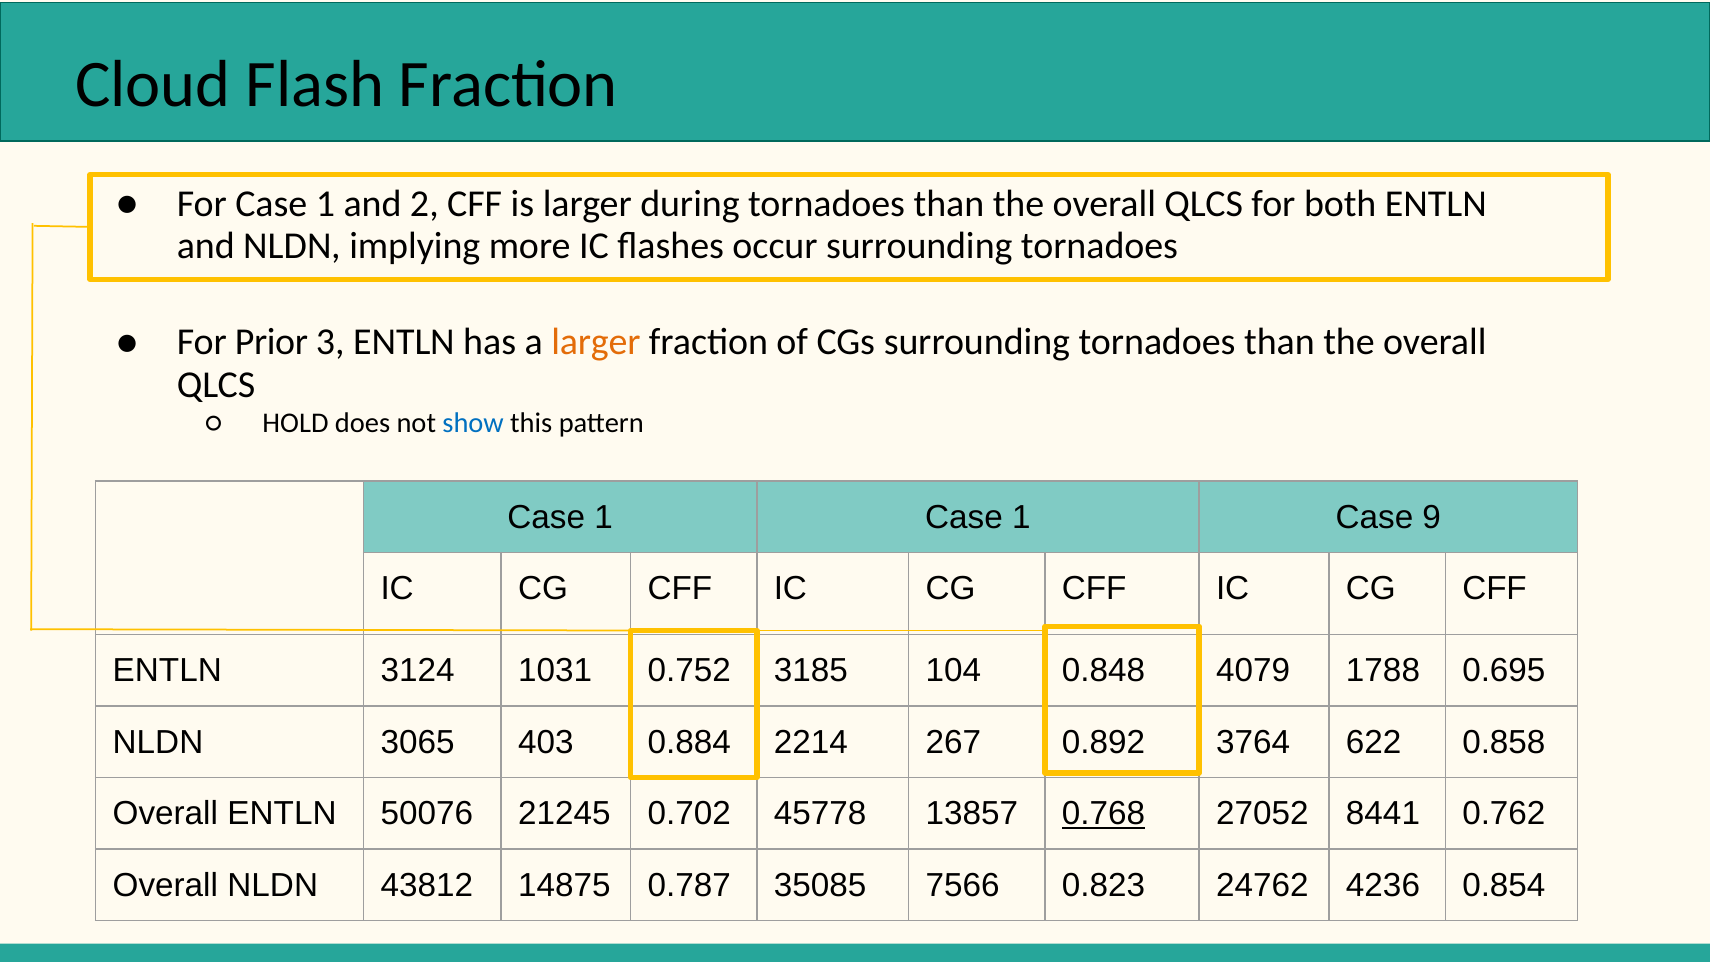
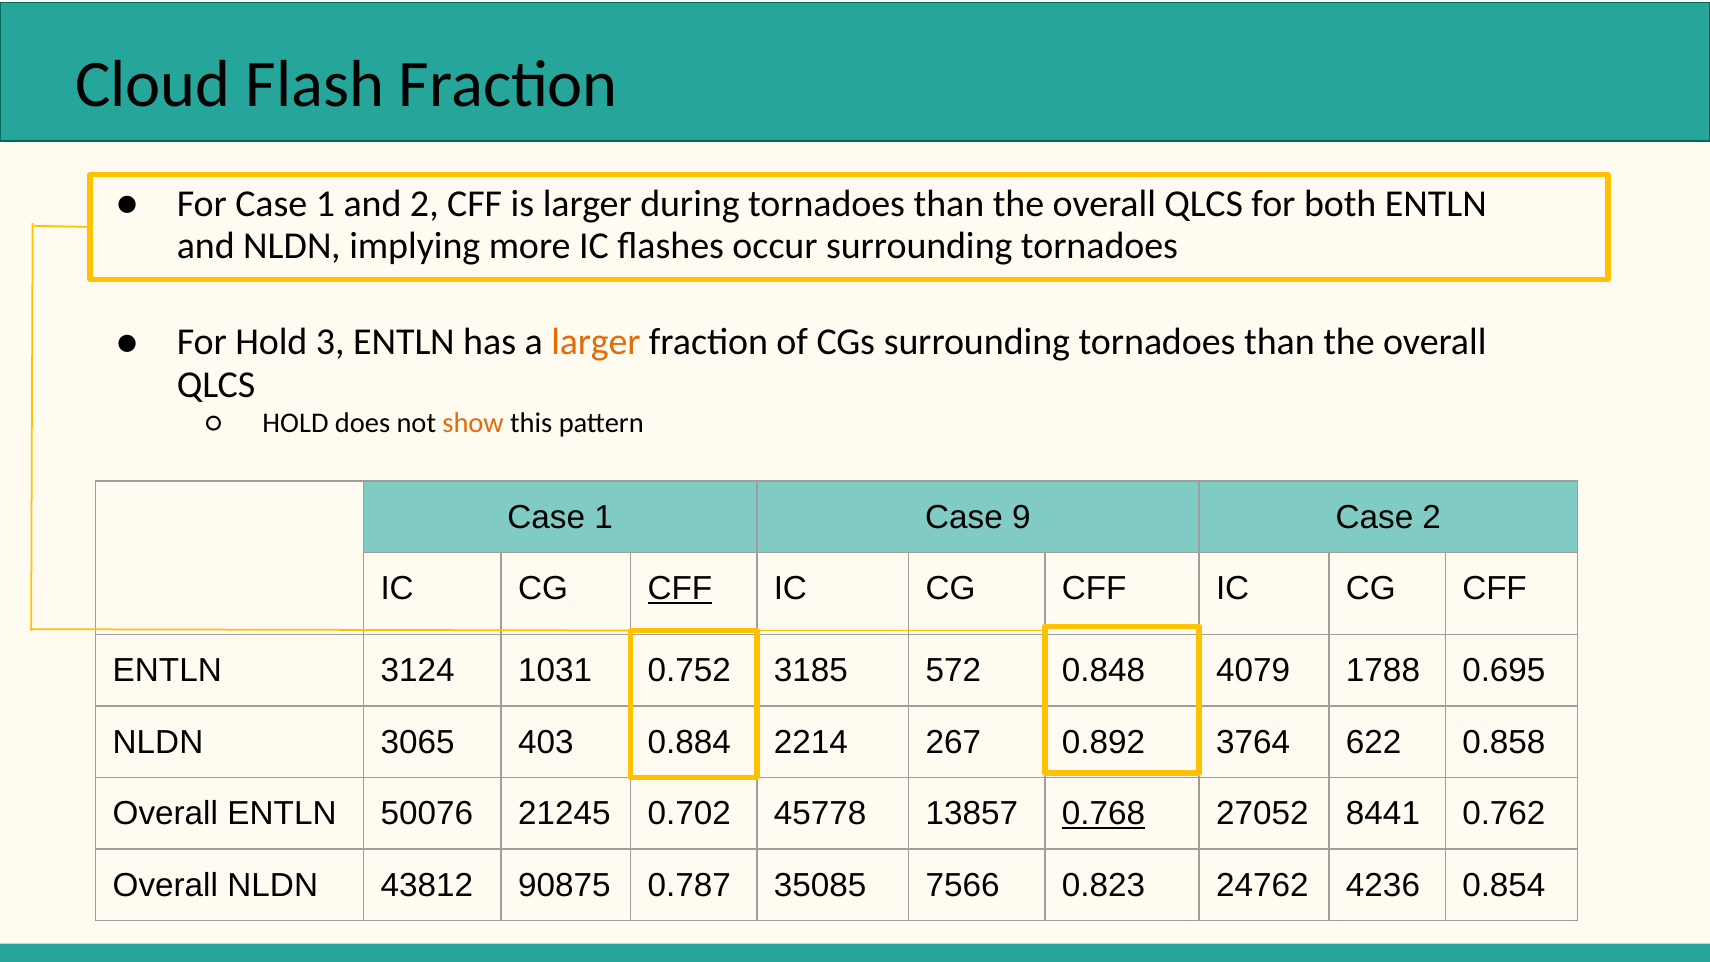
For Prior: Prior -> Hold (271, 342)
show colour: blue -> orange (473, 423)
1 Case 1: 1 -> 9 (1021, 517)
Case 9: 9 -> 2 (1432, 517)
CFF underline: none -> present (680, 589)
104: 104 -> 572 (953, 671)
14875: 14875 -> 90875 (564, 885)
